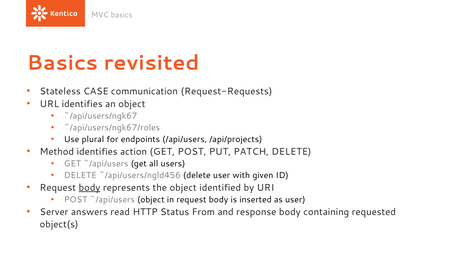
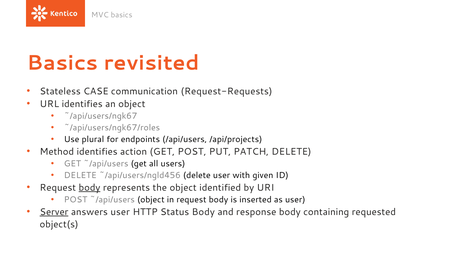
Server underline: none -> present (54, 212)
answers read: read -> user (120, 212)
Status From: From -> Body (203, 212)
